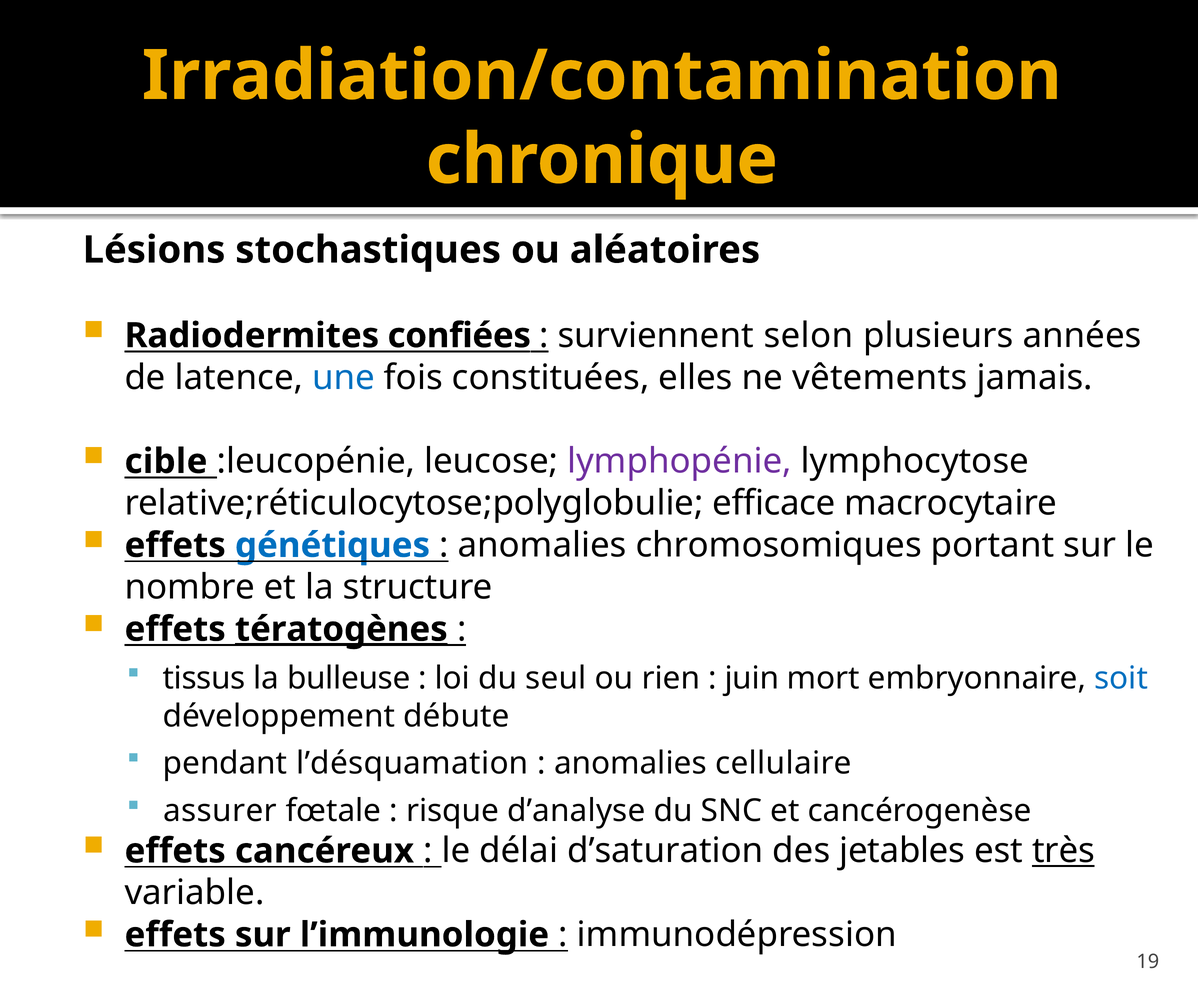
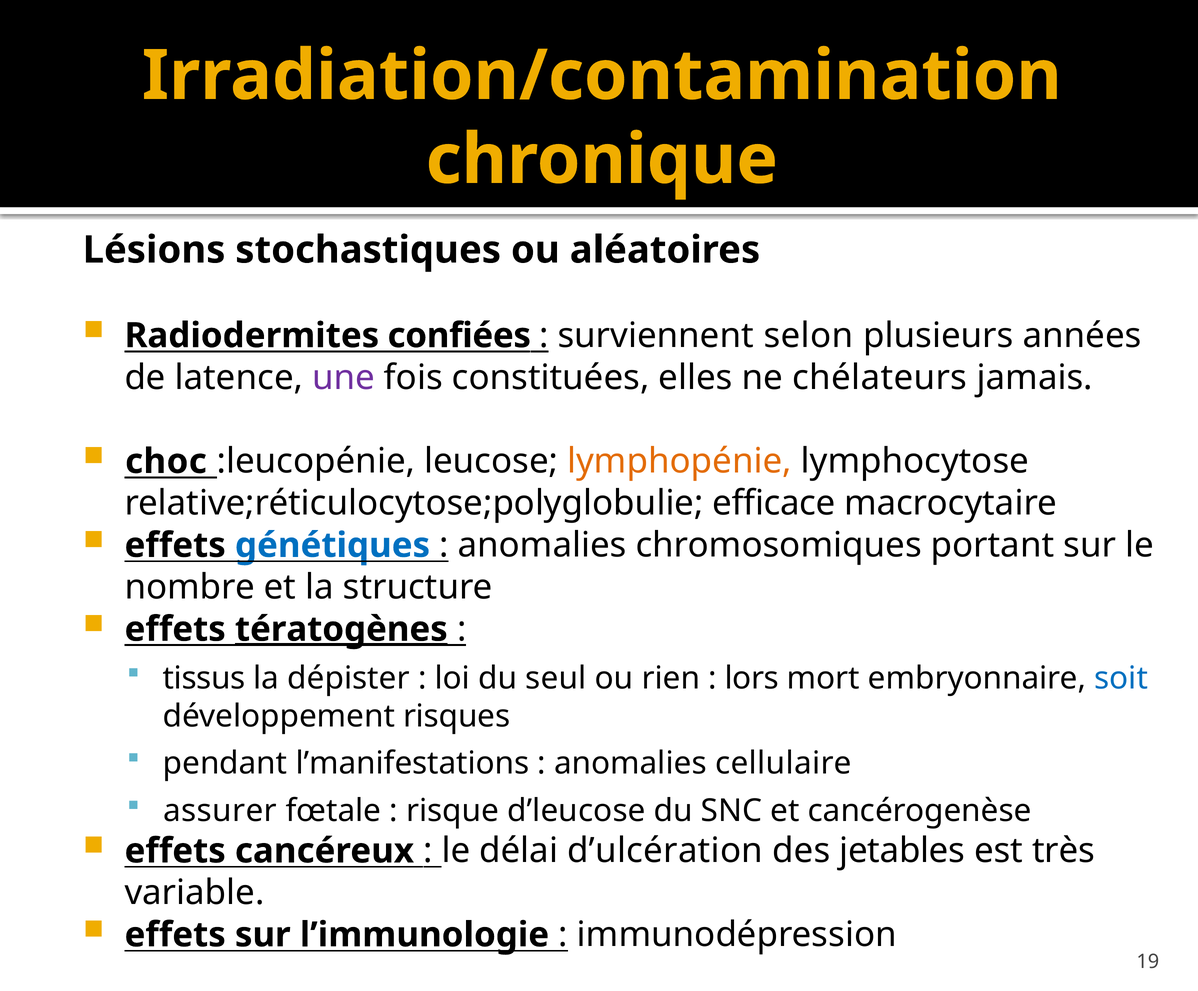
une colour: blue -> purple (344, 377)
vêtements: vêtements -> chélateurs (880, 377)
cible: cible -> choc (166, 461)
lymphopénie colour: purple -> orange (679, 461)
bulleuse: bulleuse -> dépister (348, 678)
juin: juin -> lors (752, 678)
débute: débute -> risques (457, 716)
l’désquamation: l’désquamation -> l’manifestations (412, 763)
d’analyse: d’analyse -> d’leucose (576, 810)
d’saturation: d’saturation -> d’ulcération (665, 851)
très underline: present -> none (1063, 851)
